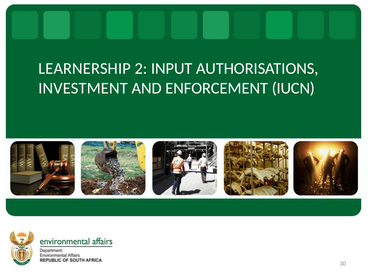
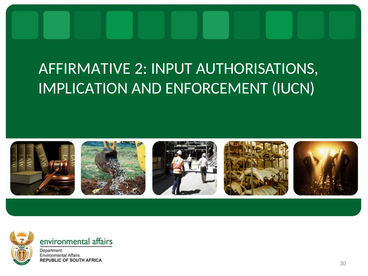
LEARNERSHIP: LEARNERSHIP -> AFFIRMATIVE (85, 69)
INVESTMENT: INVESTMENT -> IMPLICATION (83, 88)
